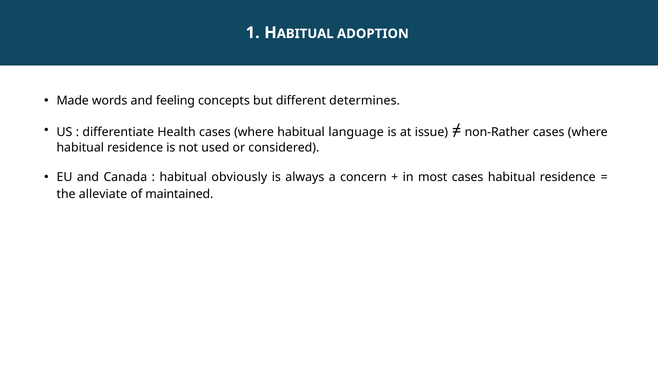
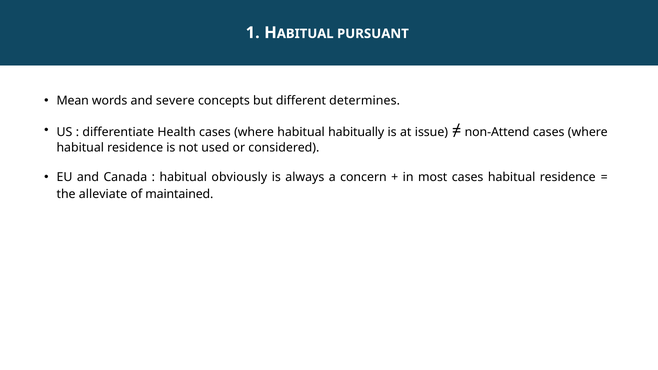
ADOPTION: ADOPTION -> PURSUANT (373, 34)
Made: Made -> Mean (73, 101)
feeling: feeling -> severe (175, 101)
language: language -> habitually (356, 132)
non-Rather: non-Rather -> non-Attend (497, 132)
